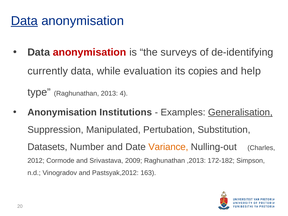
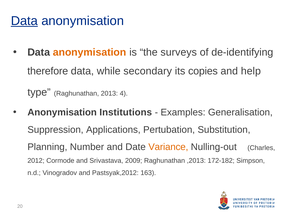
anonymisation colour: red -> orange (90, 52)
currently: currently -> therefore (48, 71)
evaluation: evaluation -> secondary (148, 71)
Generalisation underline: present -> none (240, 112)
Manipulated: Manipulated -> Applications (113, 130)
Datasets: Datasets -> Planning (47, 147)
